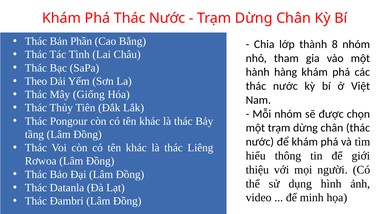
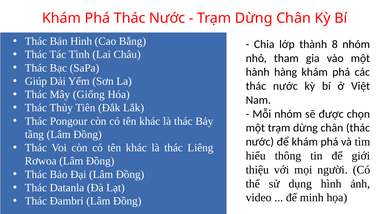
Bản Phần: Phần -> Hình (81, 41)
Theo: Theo -> Giúp (36, 81)
